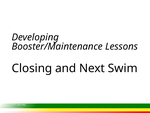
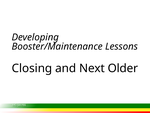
Swim: Swim -> Older (123, 68)
